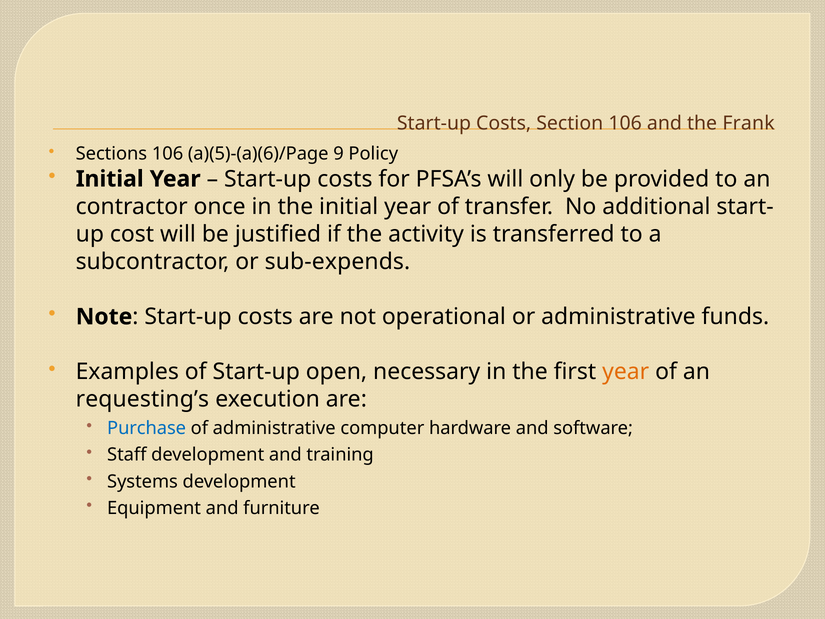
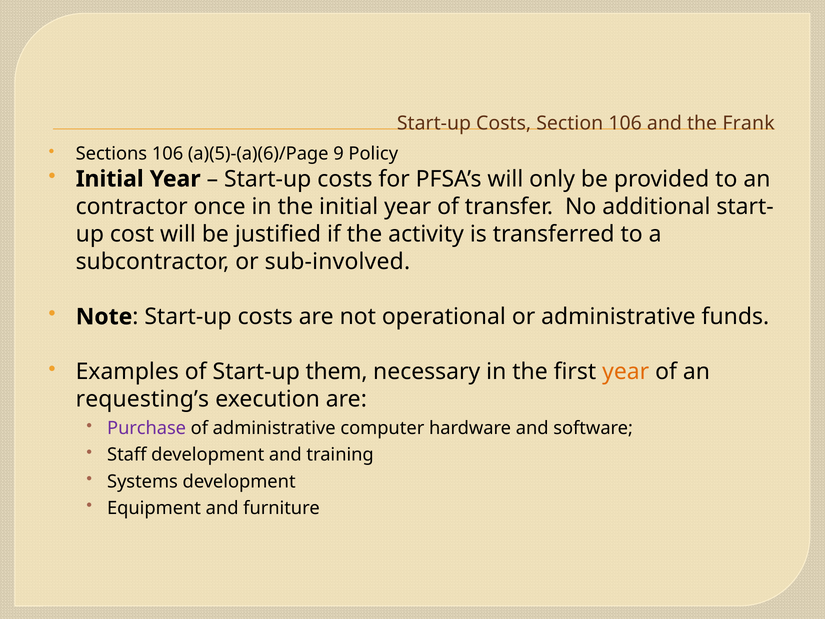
sub-expends: sub-expends -> sub-involved (337, 262)
open: open -> them (337, 372)
Purchase colour: blue -> purple (147, 428)
